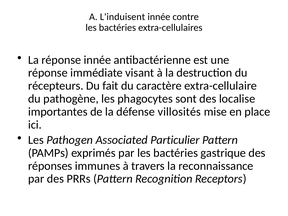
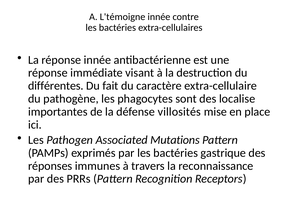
L'induisent: L'induisent -> L'témoigne (123, 17)
récepteurs: récepteurs -> différentes (56, 86)
Particulier: Particulier -> Mutations (175, 140)
